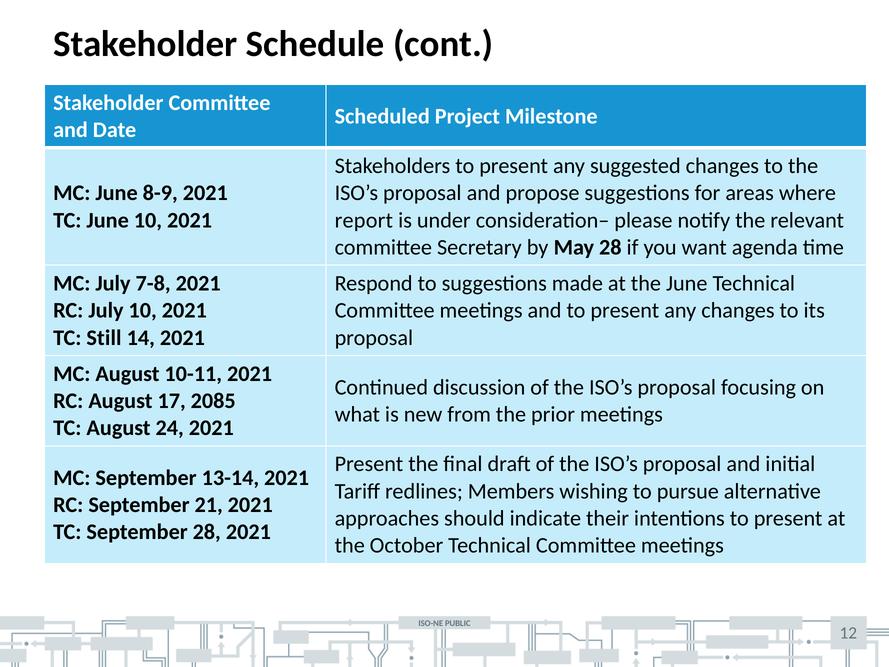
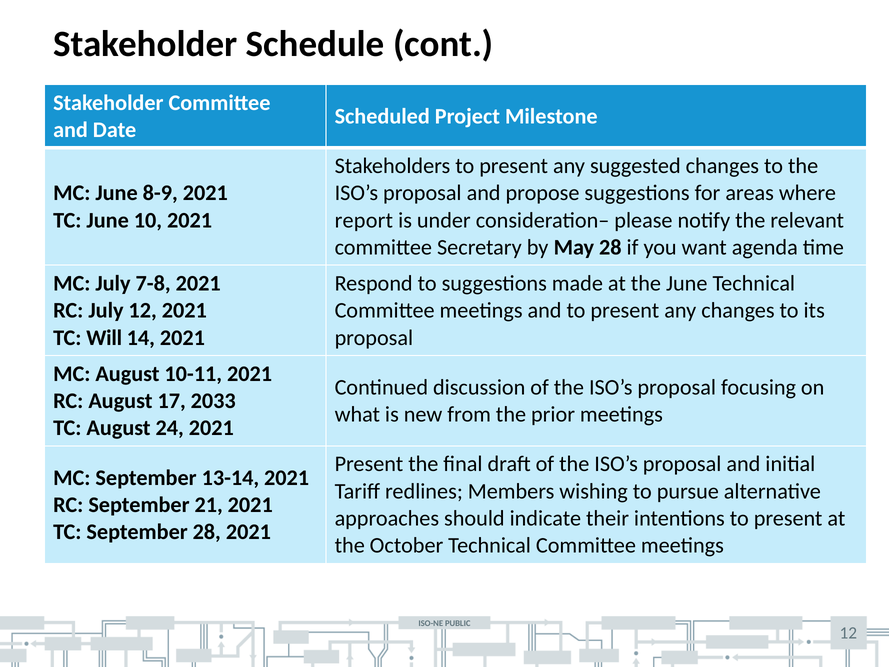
July 10: 10 -> 12 (143, 310)
Still: Still -> Will (104, 338)
2085: 2085 -> 2033 (213, 401)
